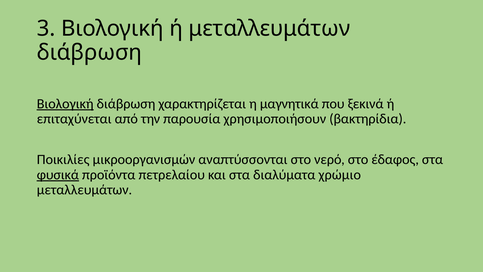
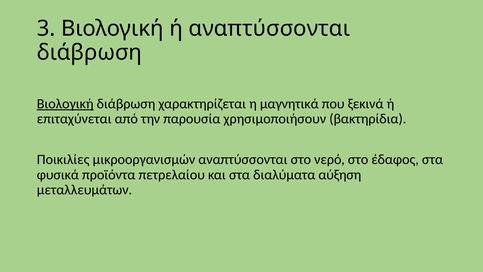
ή μεταλλευμάτων: μεταλλευμάτων -> αναπτύσσονται (269, 29)
φυσικά underline: present -> none (58, 175)
χρώμιο: χρώμιο -> αύξηση (340, 175)
